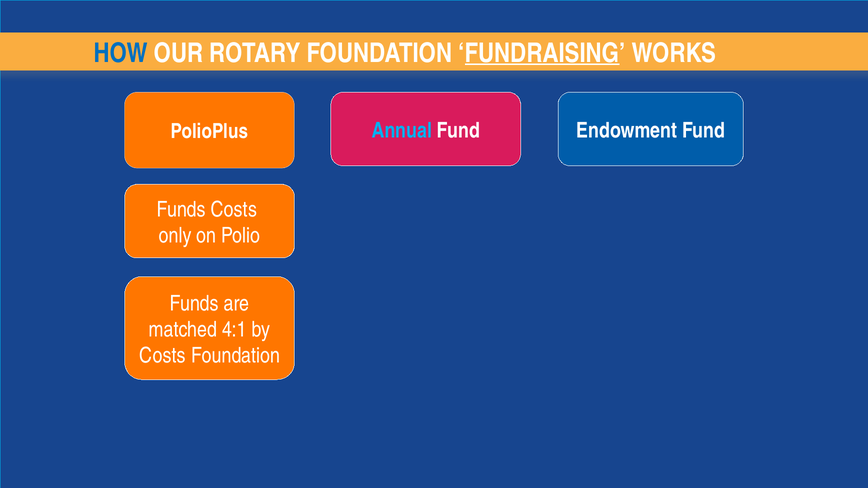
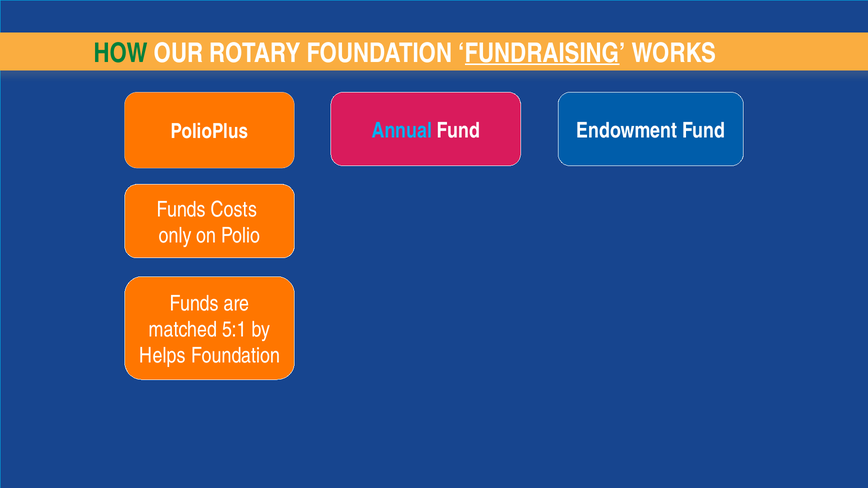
HOW colour: blue -> green (121, 53)
4:1: 4:1 -> 5:1 (234, 330)
Costs: Costs -> Helps (163, 356)
